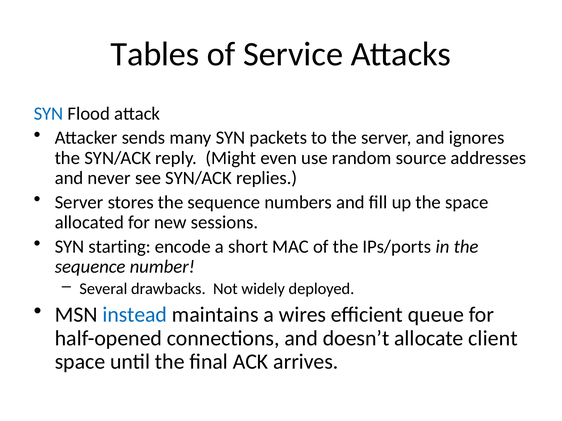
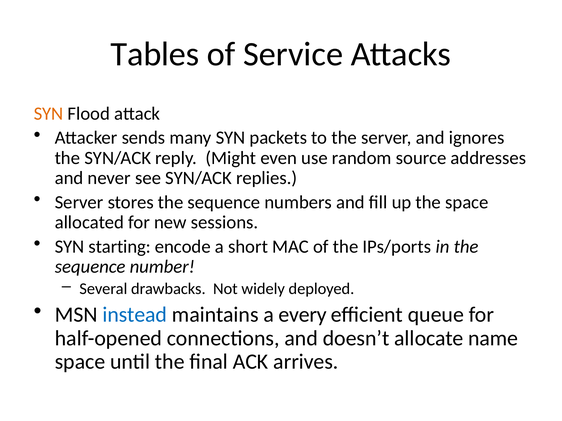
SYN colour: blue -> orange (49, 114)
wires: wires -> every (303, 315)
client: client -> name (493, 339)
